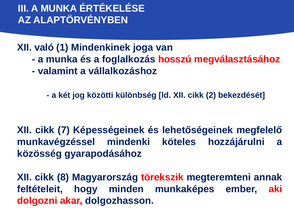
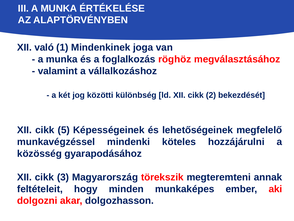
hosszú: hosszú -> röghöz (175, 59)
7: 7 -> 5 (64, 130)
8: 8 -> 3 (63, 177)
